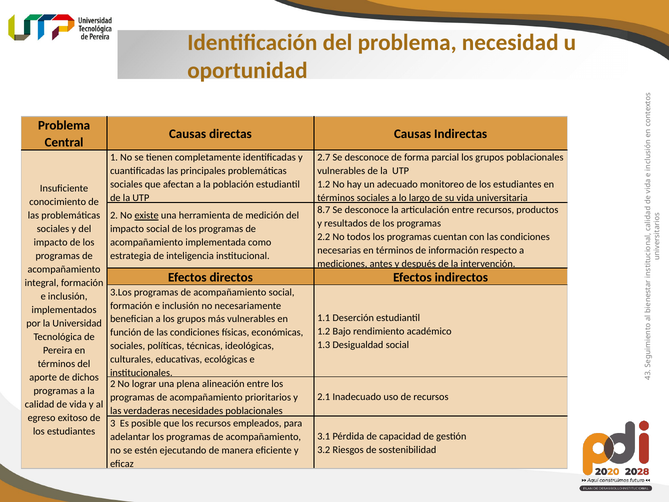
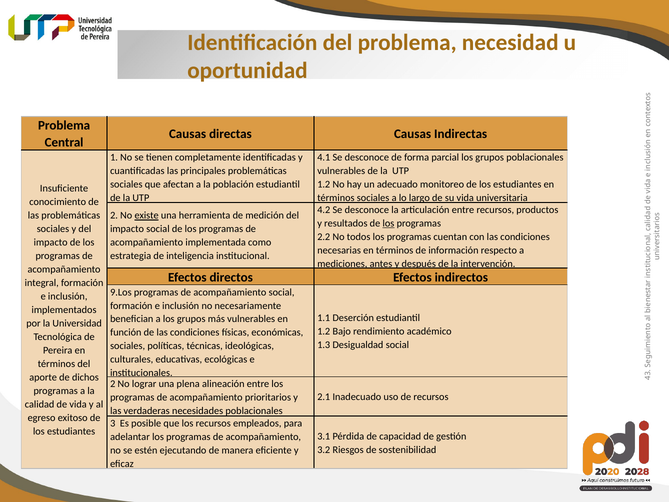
2.7: 2.7 -> 4.1 (324, 157)
8.7: 8.7 -> 4.2 (324, 210)
los underline: none -> present (388, 223)
3.Los: 3.Los -> 9.Los (121, 292)
